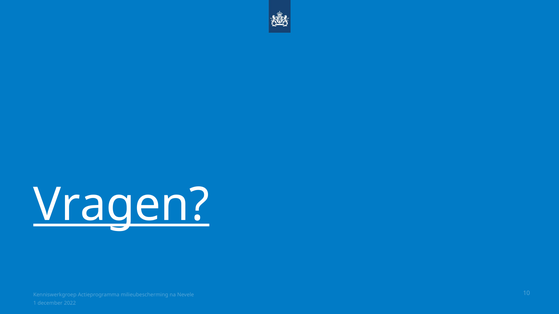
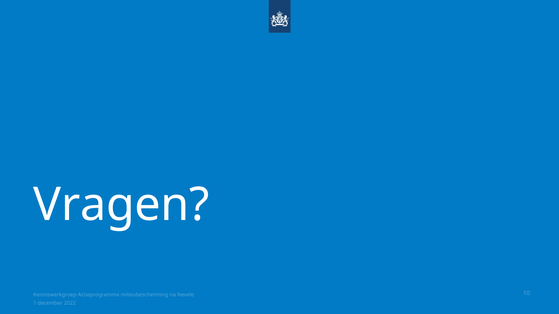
Vragen underline: present -> none (121, 205)
